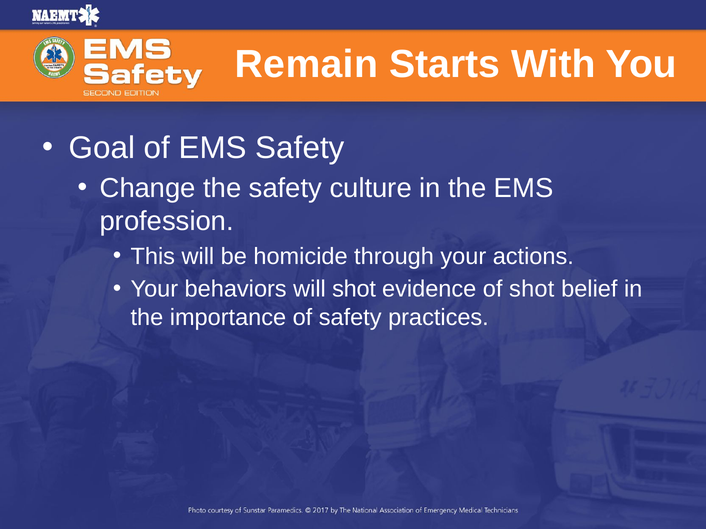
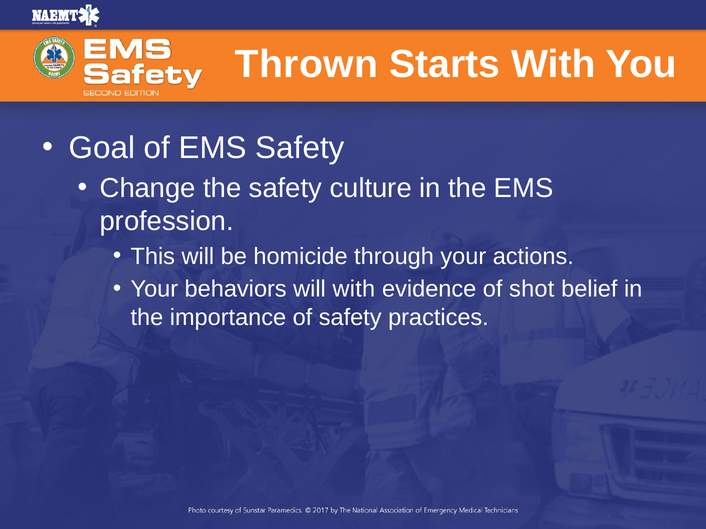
Remain: Remain -> Thrown (306, 64)
will shot: shot -> with (354, 289)
